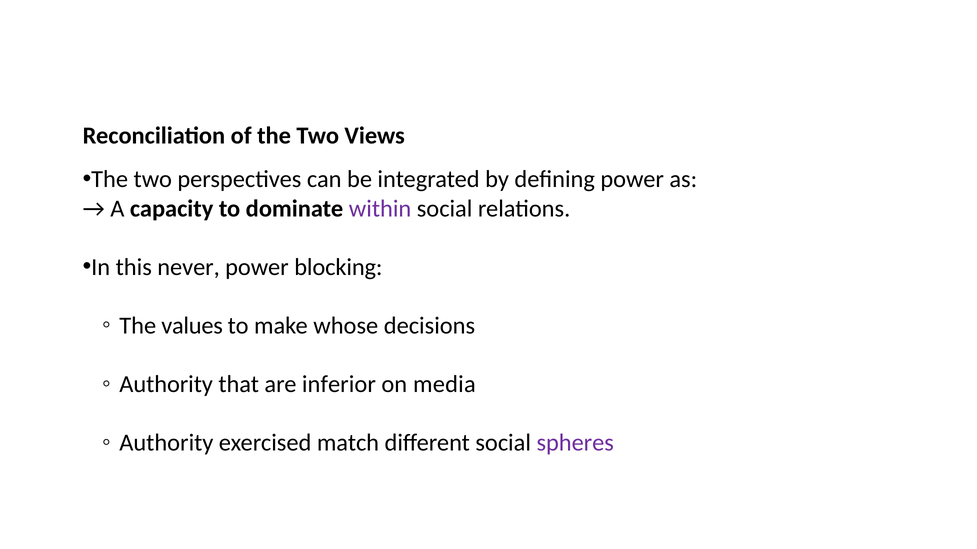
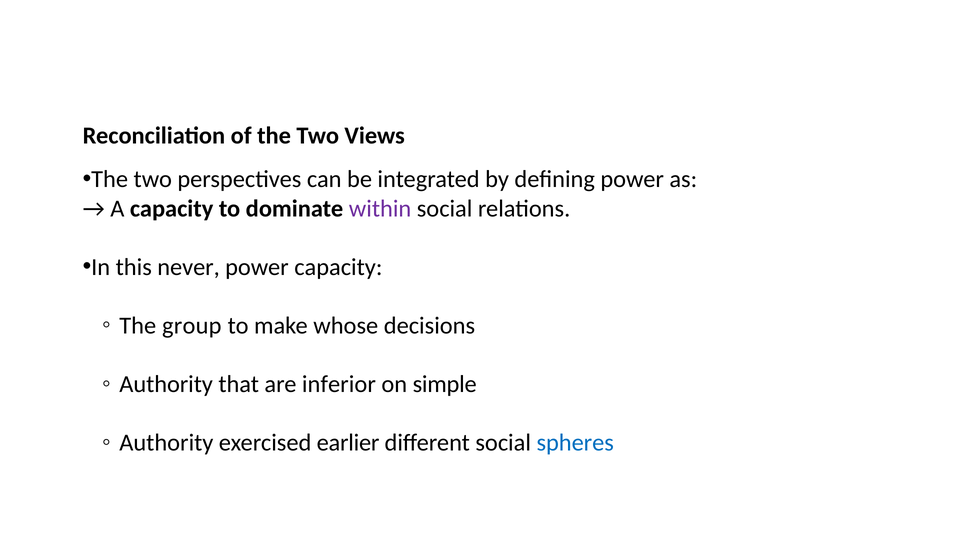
power blocking: blocking -> capacity (338, 267)
values: values -> group (192, 326)
media: media -> simple (445, 385)
match: match -> earlier (348, 443)
spheres colour: purple -> blue (575, 443)
